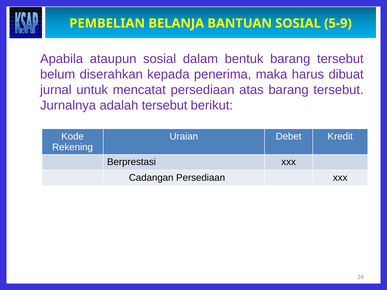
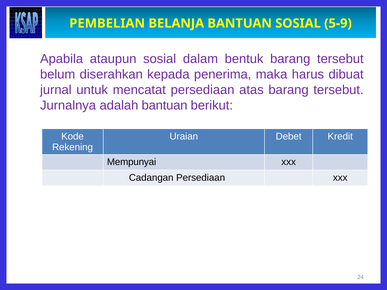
adalah tersebut: tersebut -> bantuan (165, 105)
Berprestasi: Berprestasi -> Mempunyai (132, 162)
